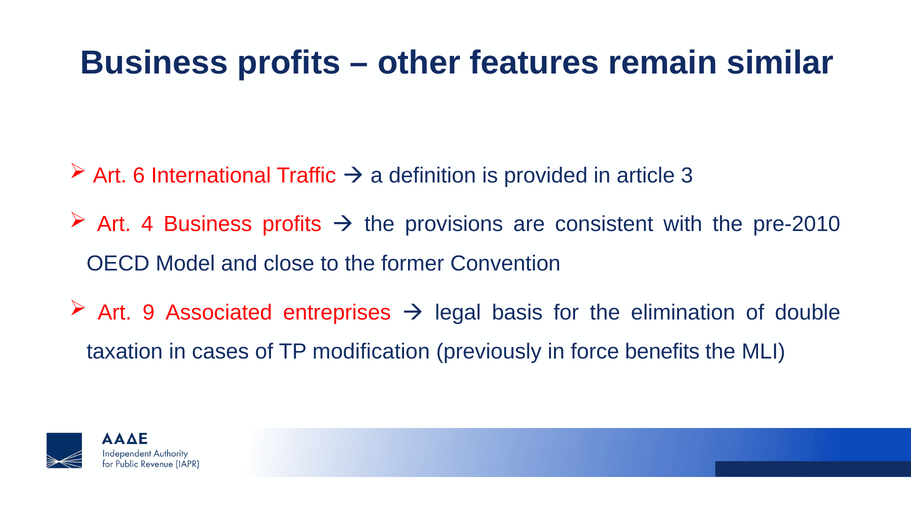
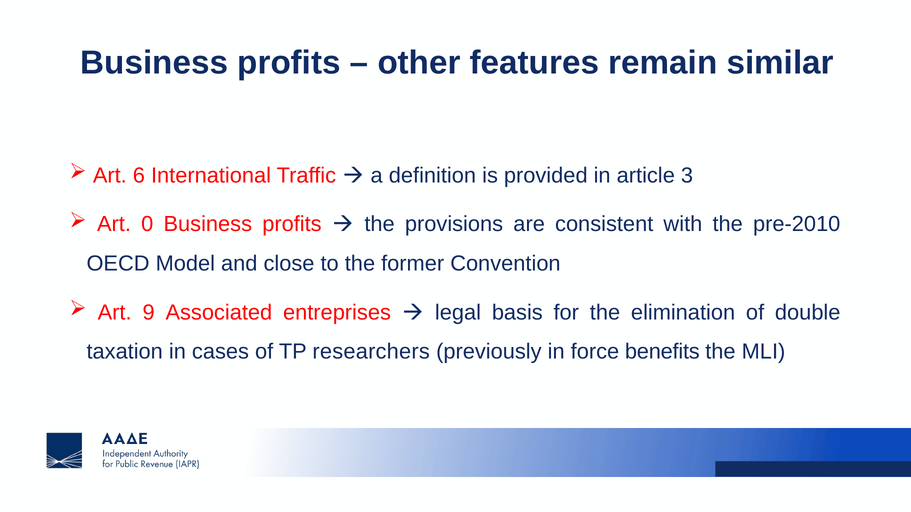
4: 4 -> 0 (147, 224)
modification: modification -> researchers (371, 352)
